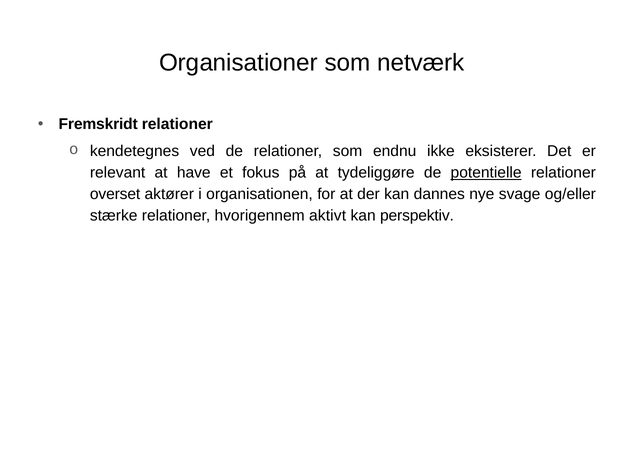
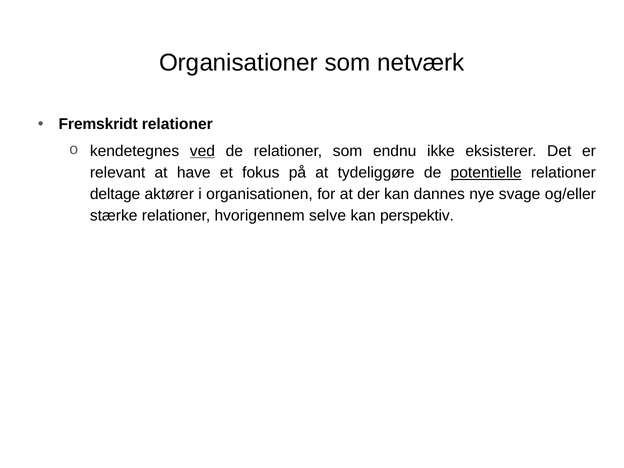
ved underline: none -> present (202, 151)
overset: overset -> deltage (115, 194)
aktivt: aktivt -> selve (328, 216)
